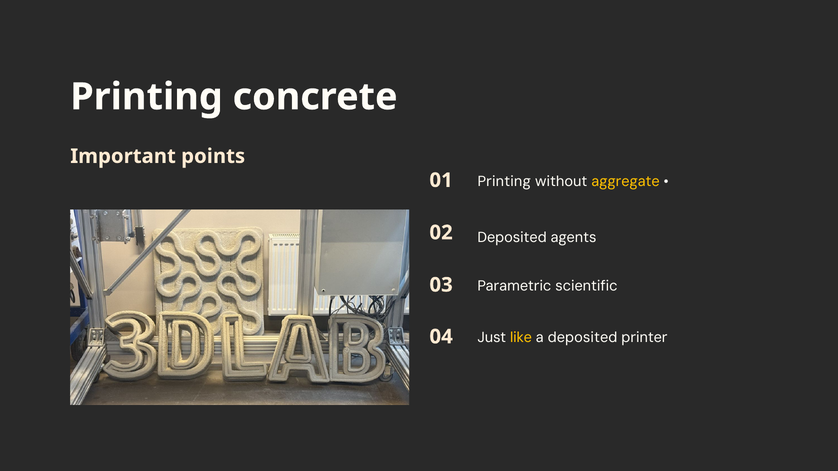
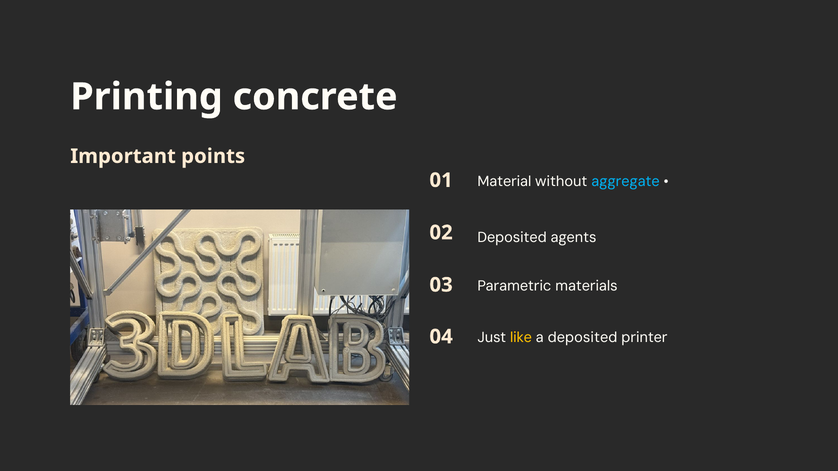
Printing: Printing -> Material (504, 181)
aggregate colour: yellow -> light blue (625, 181)
scientific: scientific -> materials (586, 286)
